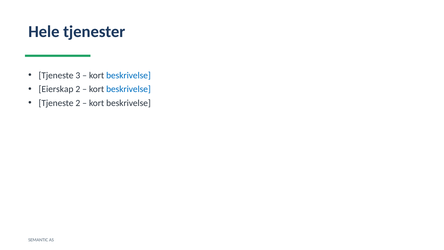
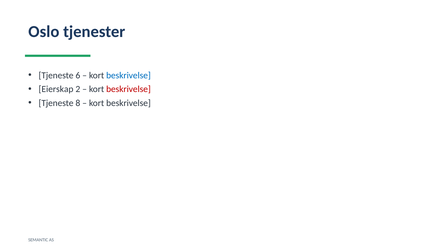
Hele: Hele -> Oslo (44, 32)
3: 3 -> 6 (78, 75)
beskrivelse colour: blue -> red (128, 89)
Tjeneste 2: 2 -> 8 (78, 103)
